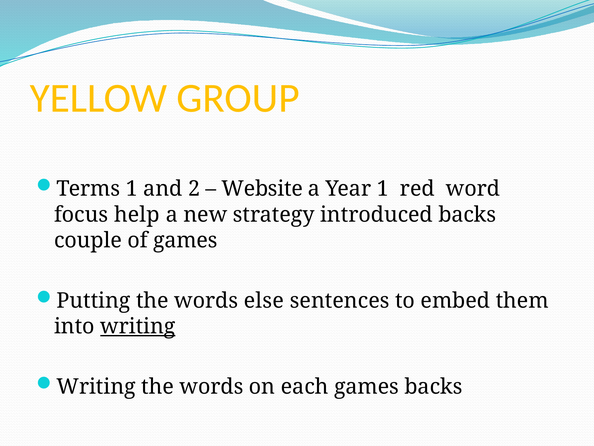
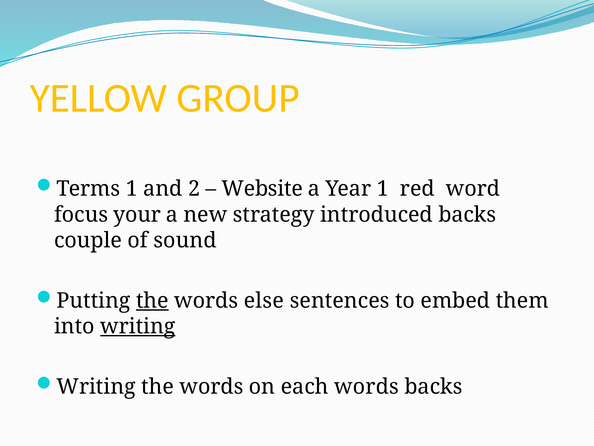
help: help -> your (137, 214)
of games: games -> sound (185, 240)
the underline: none -> present (152, 300)
each games: games -> words (366, 386)
